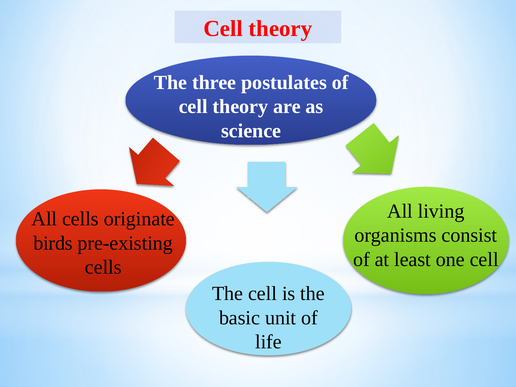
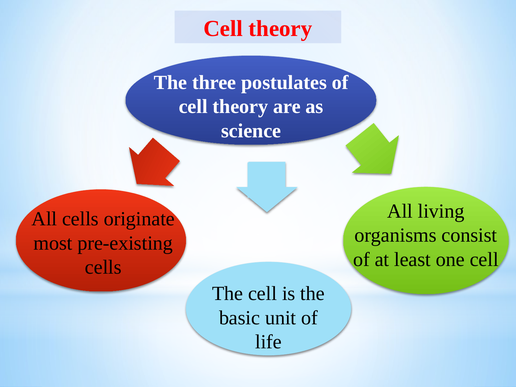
birds: birds -> most (53, 243)
